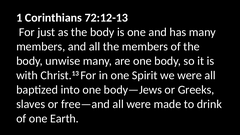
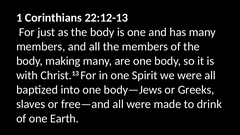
72:12-13: 72:12-13 -> 22:12-13 (106, 18)
unwise: unwise -> making (63, 61)
